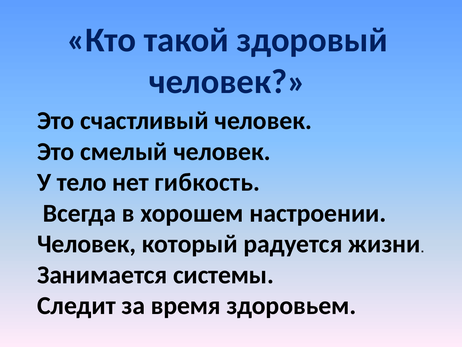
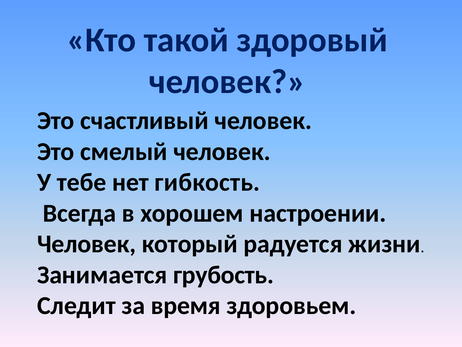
тело: тело -> тебе (82, 182)
системы: системы -> грубость (224, 274)
